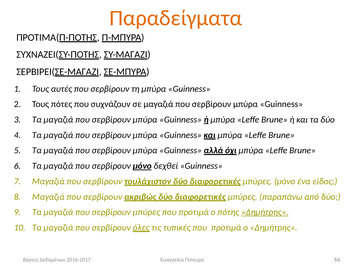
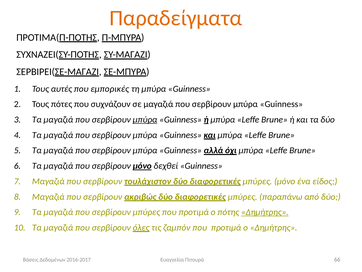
σερβίρουν: σερβίρουν -> εμπορικές (110, 89)
μπύρα underline: none -> present (145, 119)
τυπικές: τυπικές -> ζαμπόν (177, 227)
